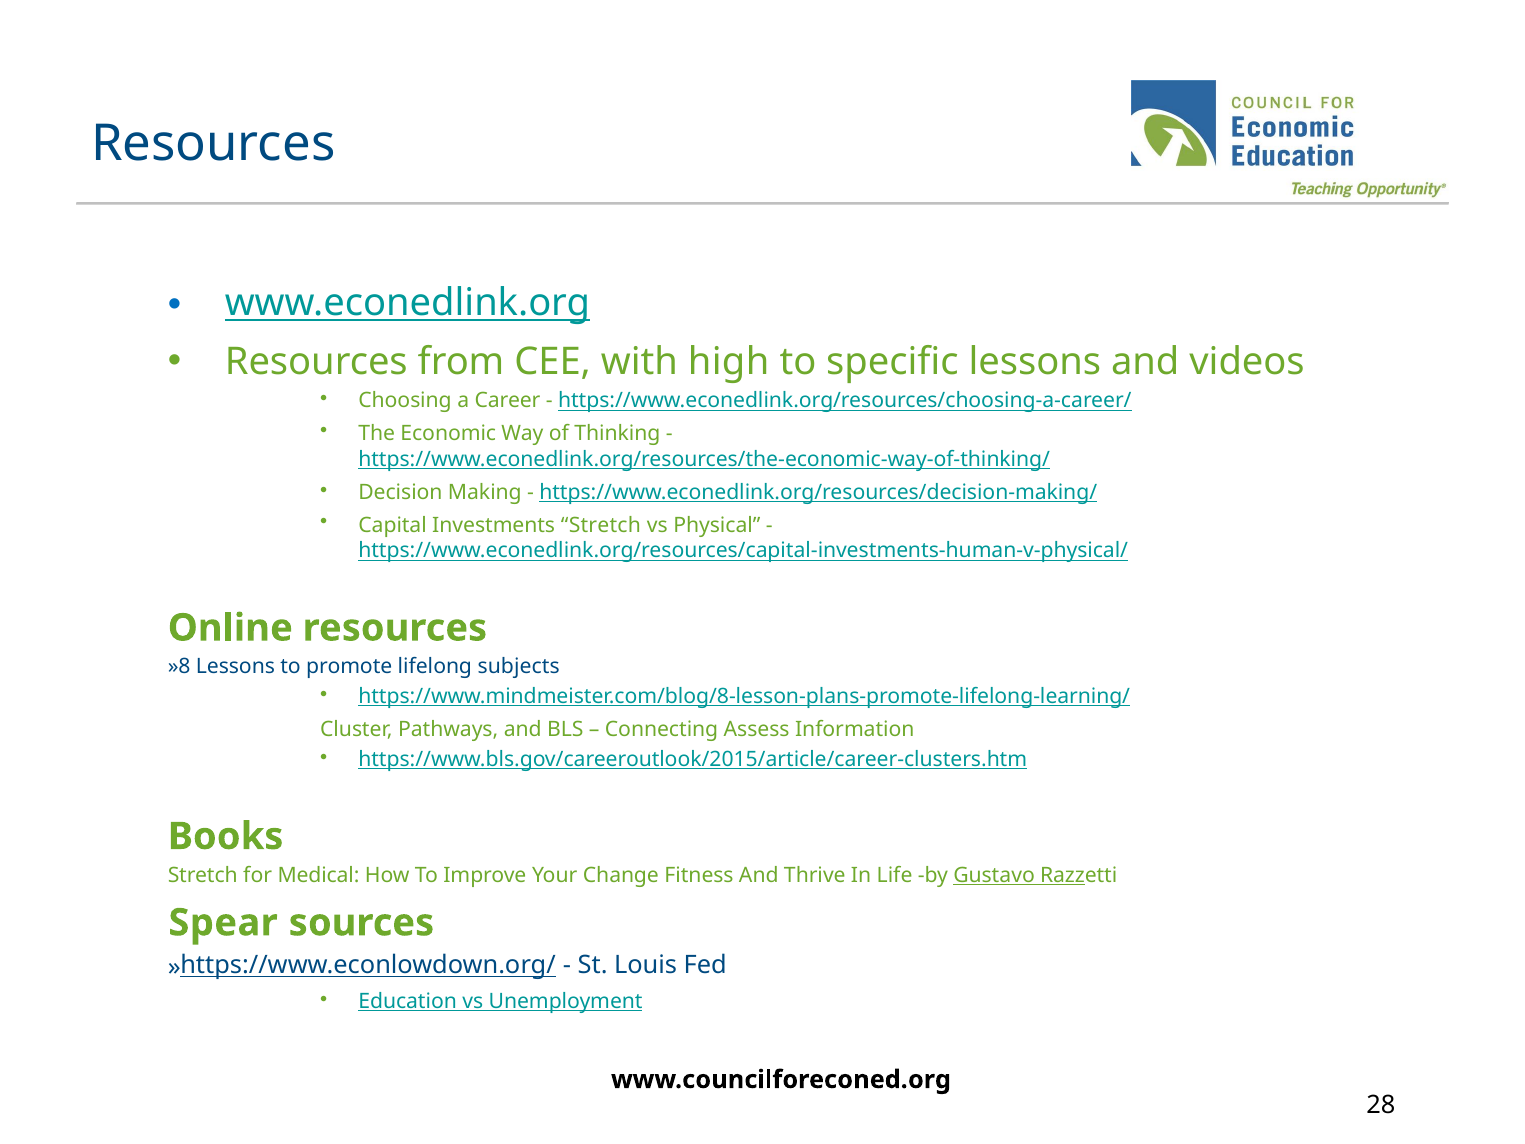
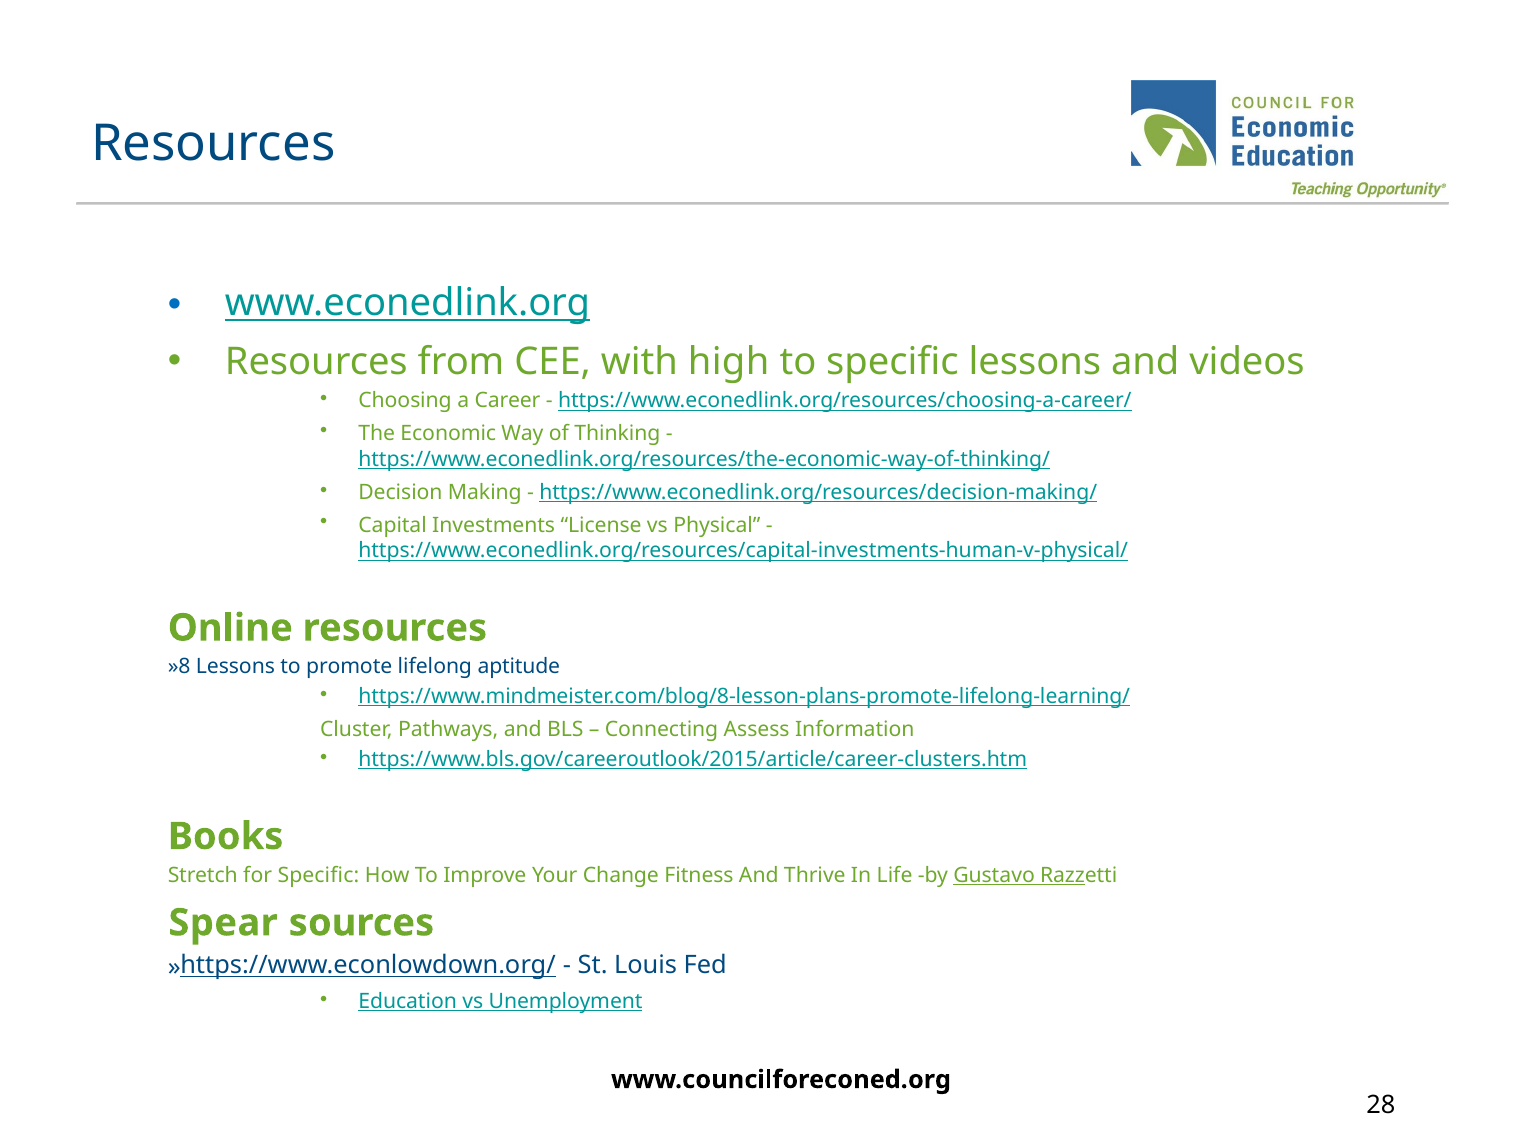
Investments Stretch: Stretch -> License (601, 525)
subjects: subjects -> aptitude (519, 666)
for Medical: Medical -> Specific (318, 875)
